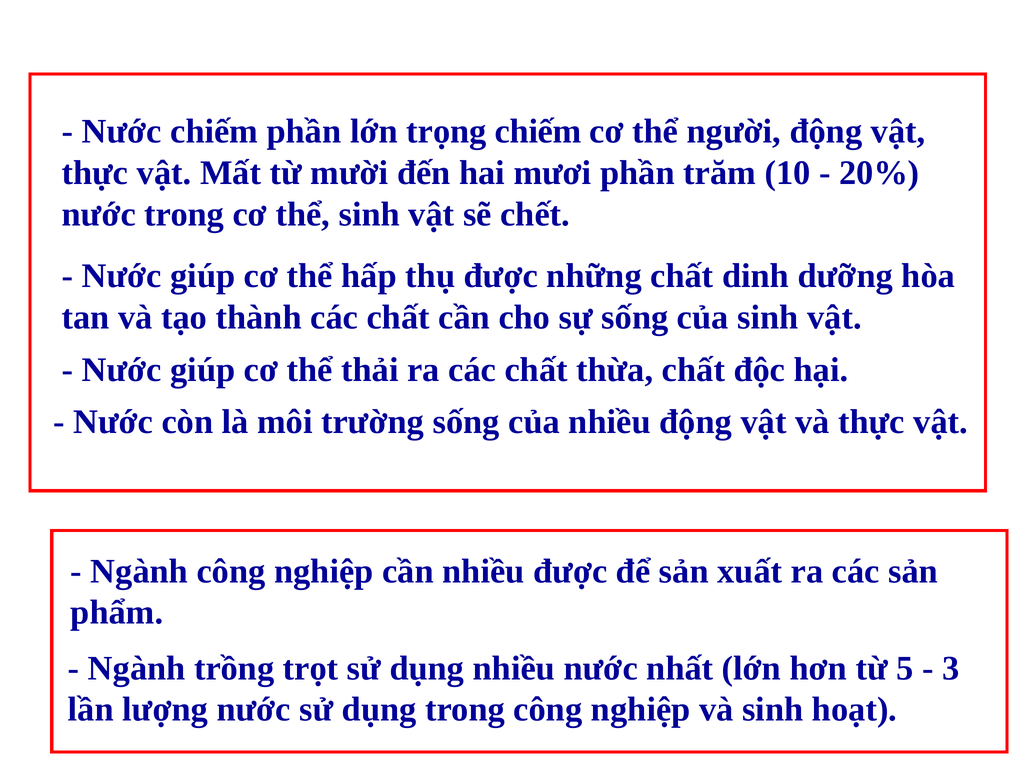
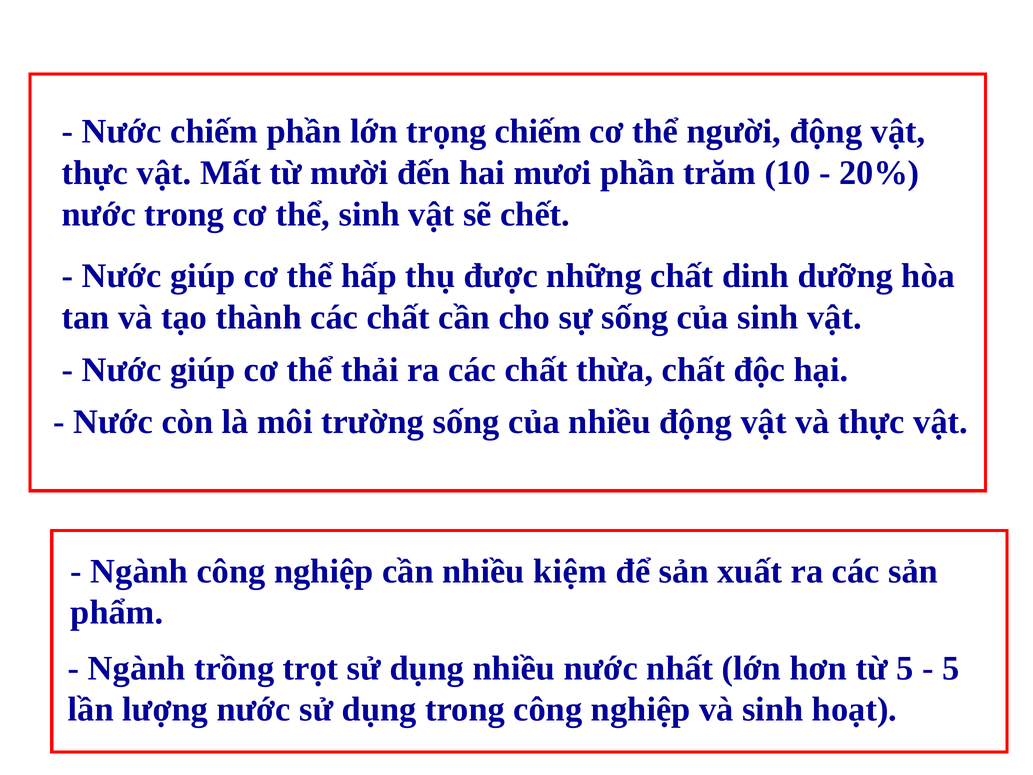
nhiều được: được -> kiệm (570, 571)
3: 3 -> 5 (951, 668)
